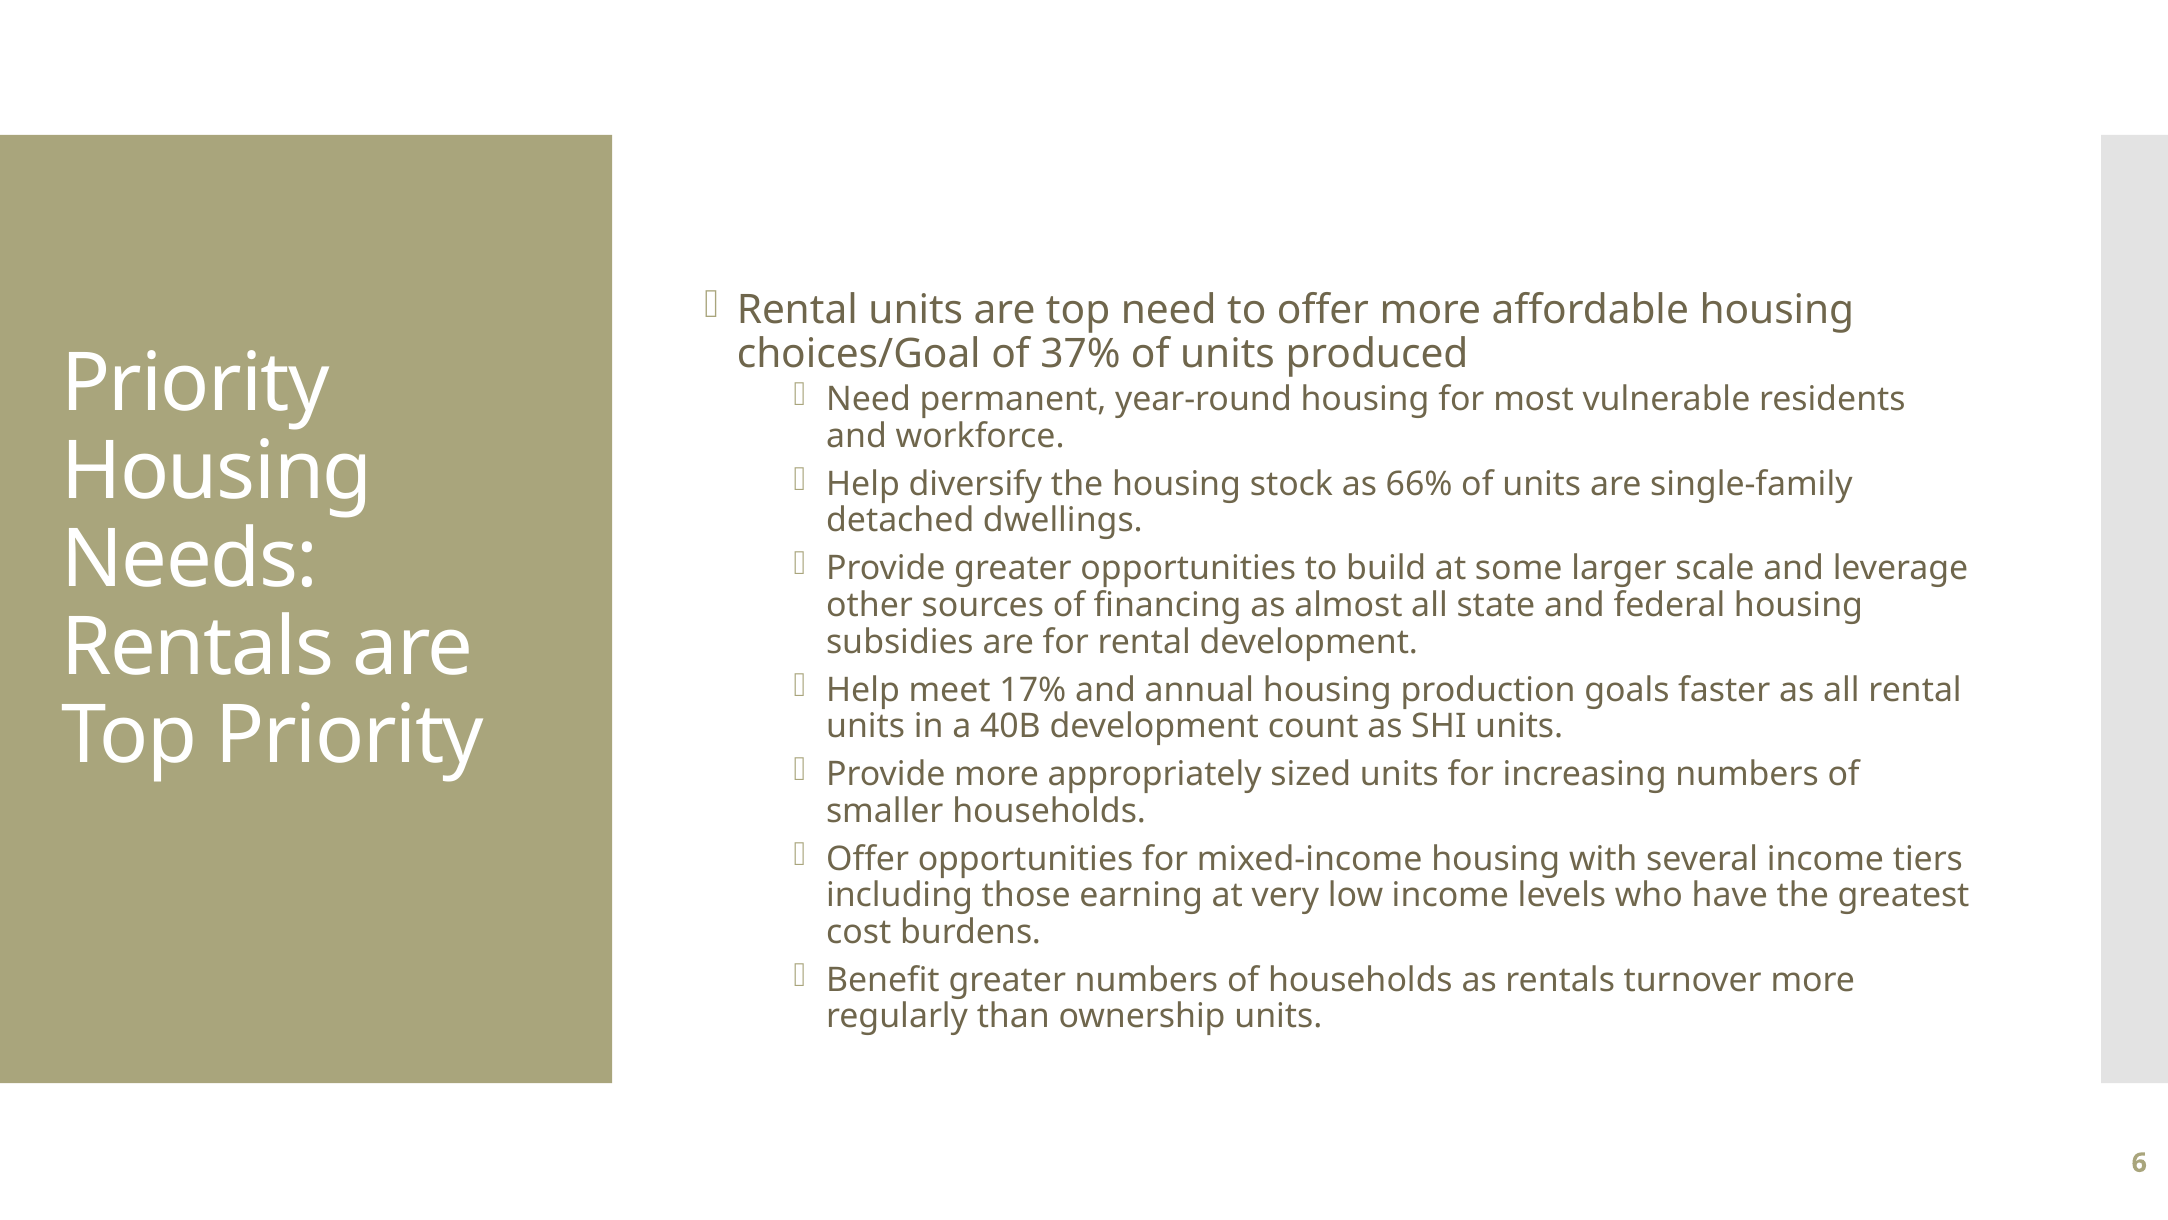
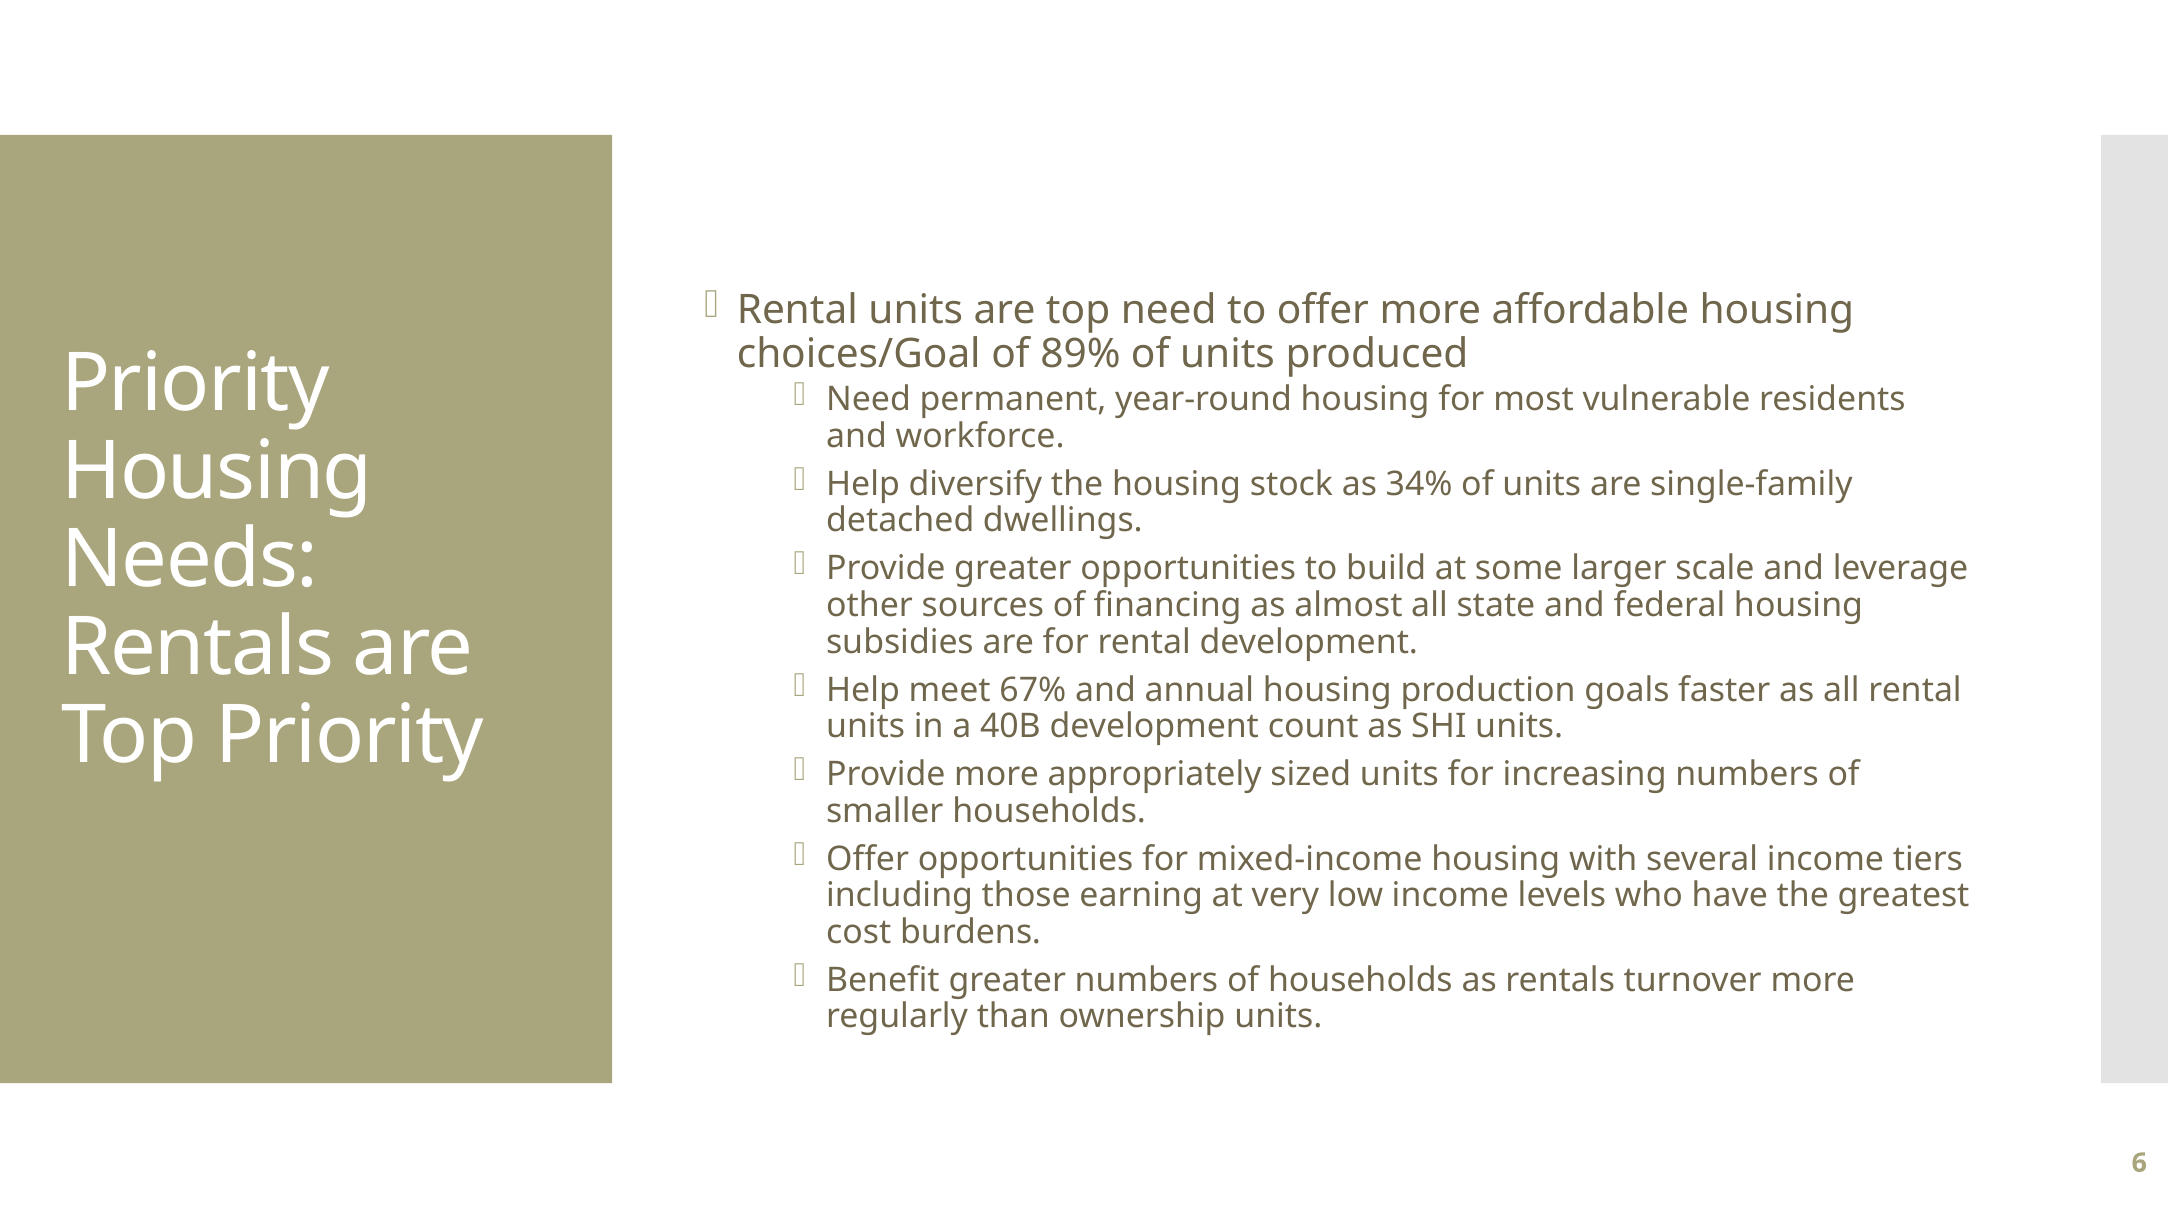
37%: 37% -> 89% (1080, 354)
66%: 66% -> 34% (1419, 484)
17%: 17% -> 67% (1033, 690)
